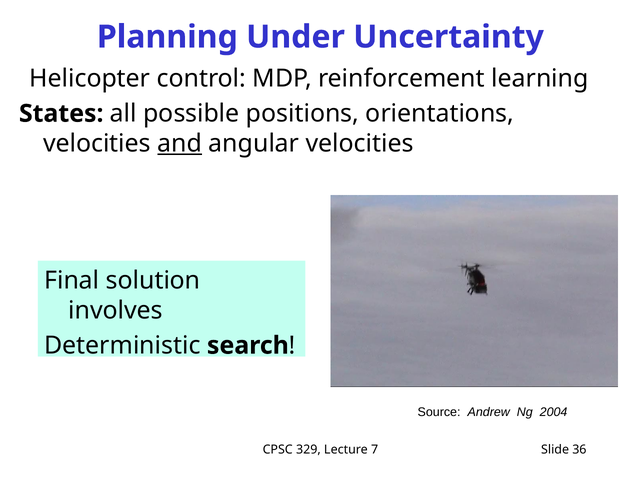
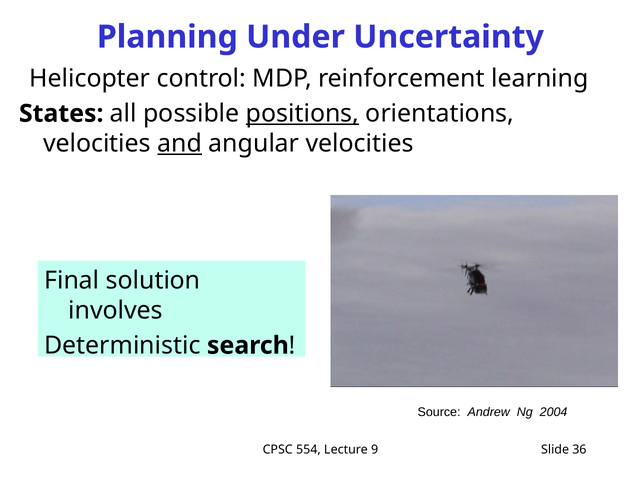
positions underline: none -> present (303, 113)
329: 329 -> 554 (308, 450)
7: 7 -> 9 (375, 450)
